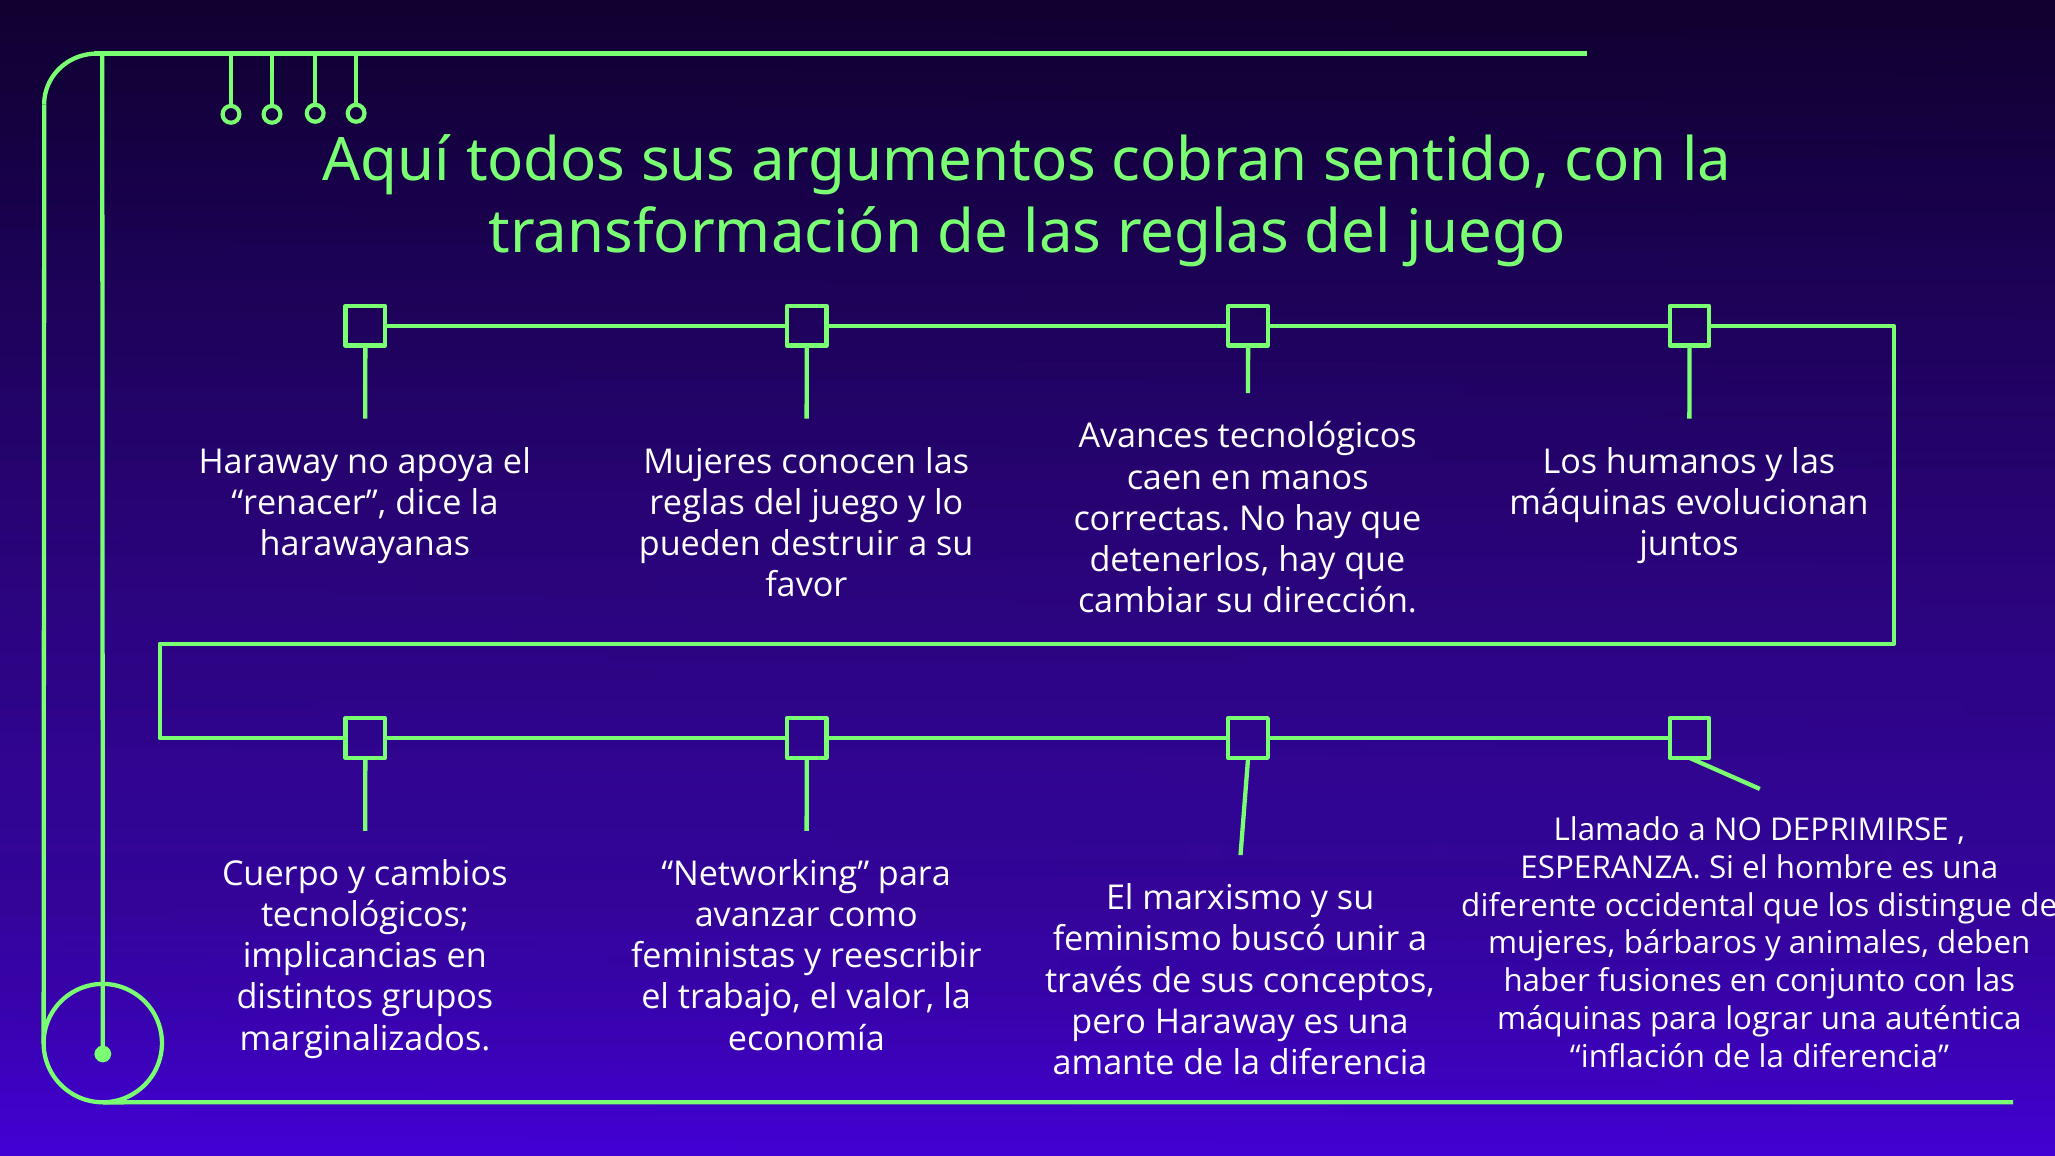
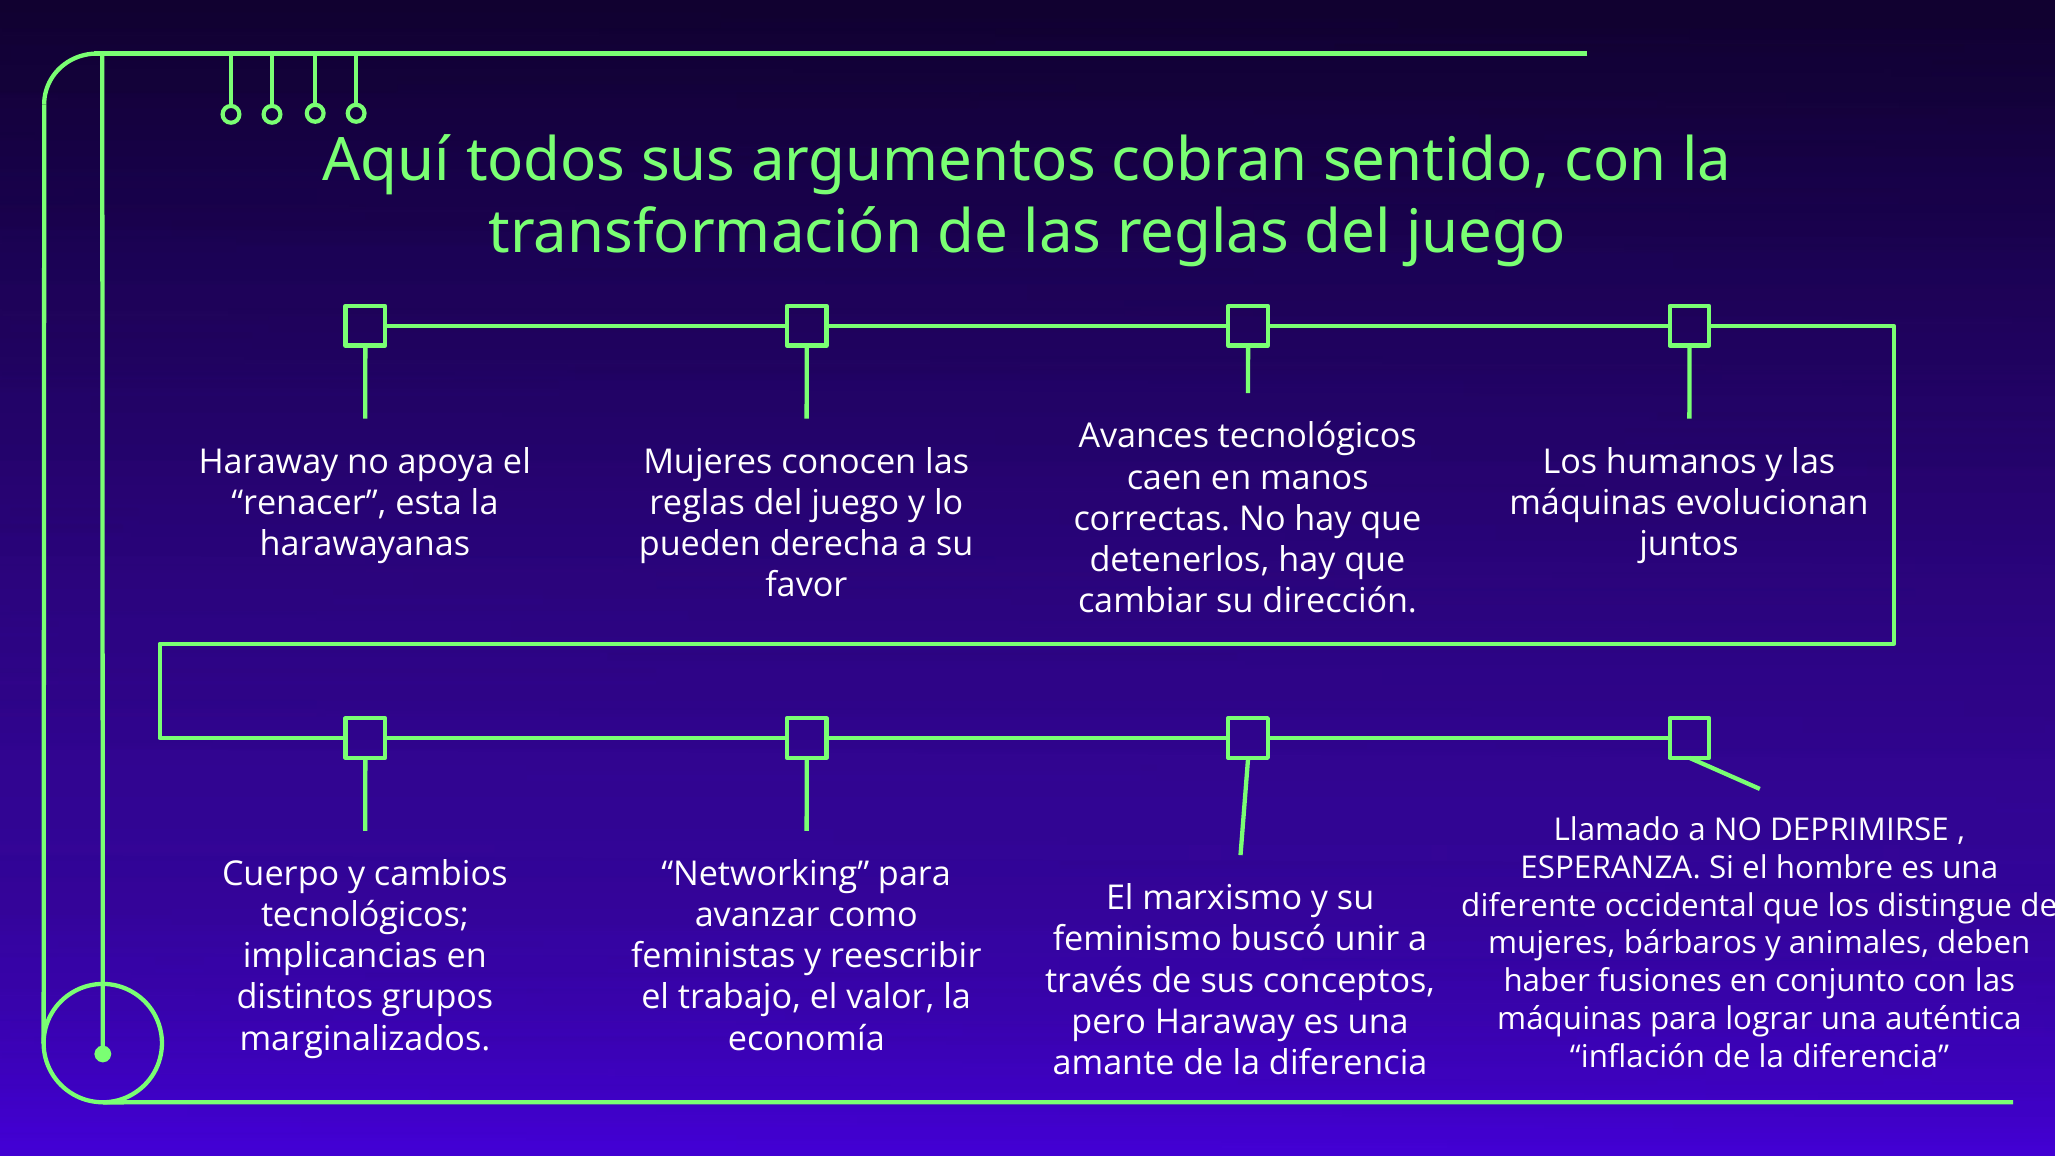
dice: dice -> esta (429, 503)
destruir: destruir -> derecha (835, 544)
